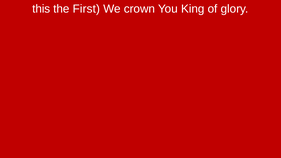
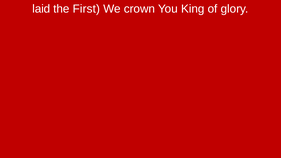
this: this -> laid (41, 9)
